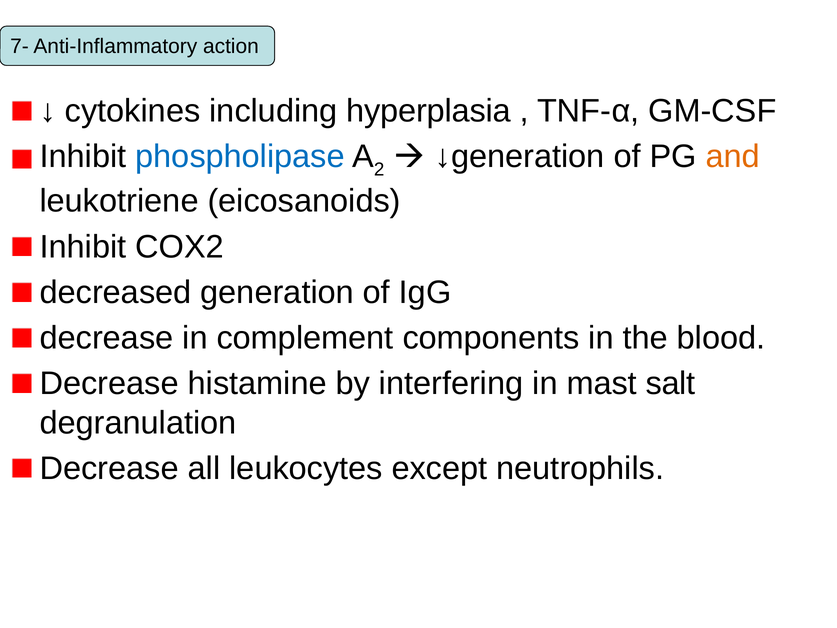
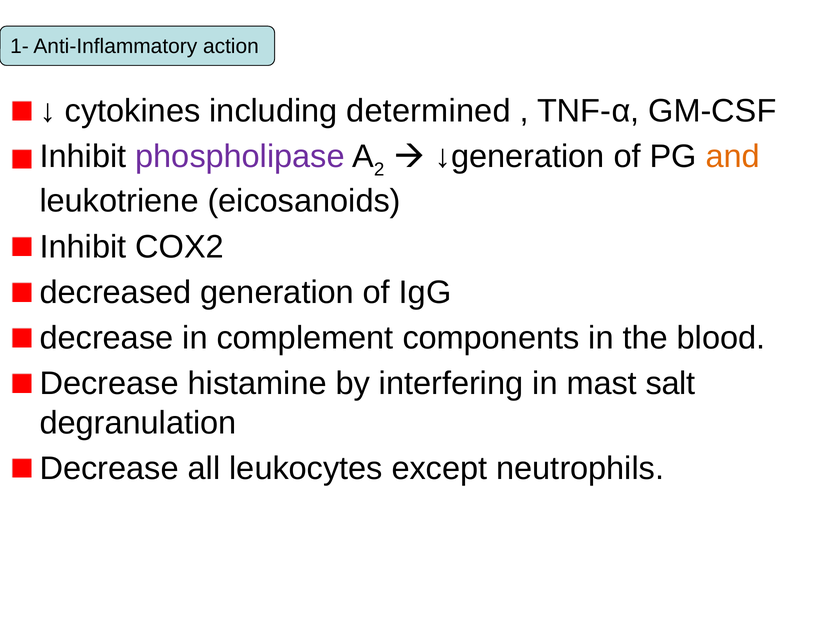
7-: 7- -> 1- (20, 46)
hyperplasia: hyperplasia -> determined (429, 111)
phospholipase colour: blue -> purple (240, 157)
